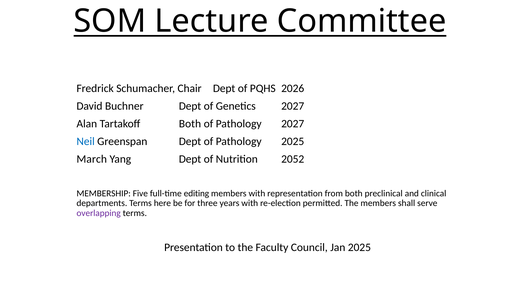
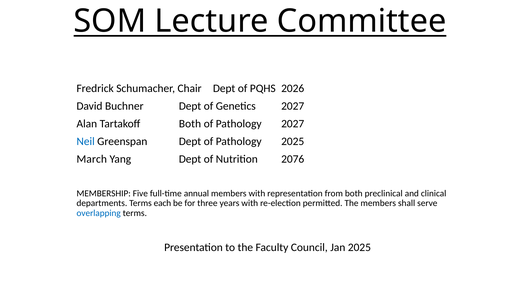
2052: 2052 -> 2076 (293, 159)
editing: editing -> annual (196, 194)
here: here -> each (162, 204)
overlapping colour: purple -> blue (99, 214)
